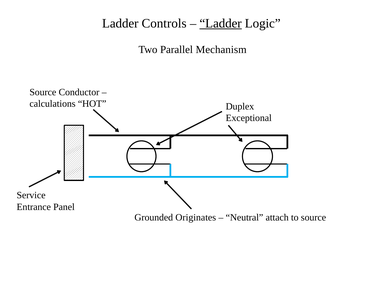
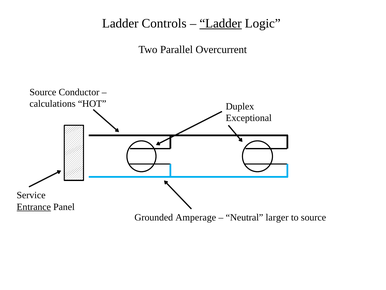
Mechanism: Mechanism -> Overcurrent (221, 50)
Entrance underline: none -> present (34, 207)
Originates: Originates -> Amperage (196, 217)
attach: attach -> larger (277, 217)
